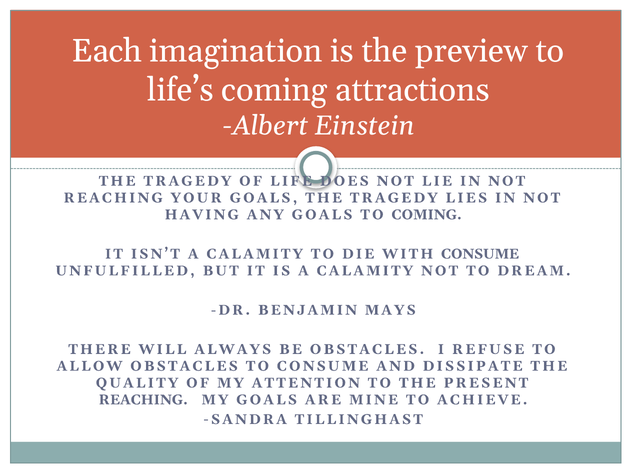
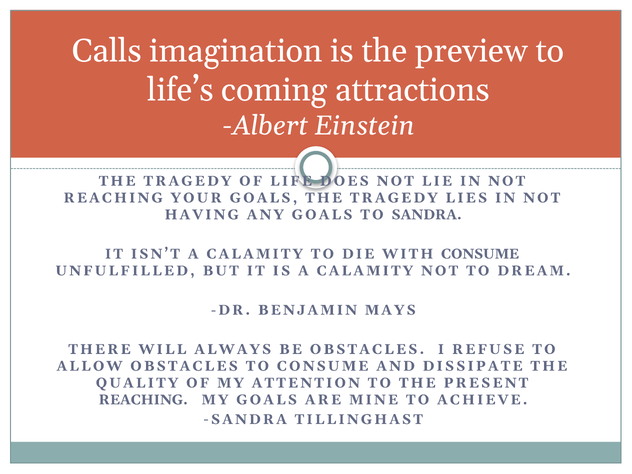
Each: Each -> Calls (107, 51)
TO COMING: COMING -> SANDRA (427, 215)
